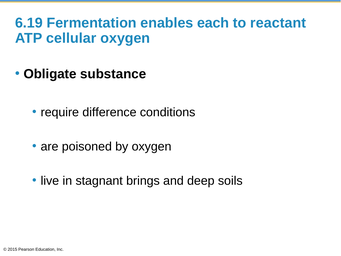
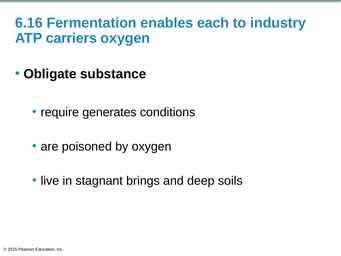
6.19: 6.19 -> 6.16 (29, 23)
reactant: reactant -> industry (278, 23)
cellular: cellular -> carriers (71, 38)
difference: difference -> generates (109, 112)
